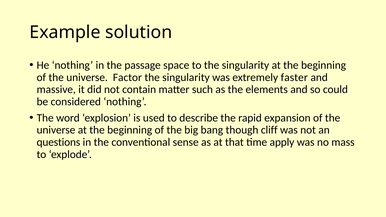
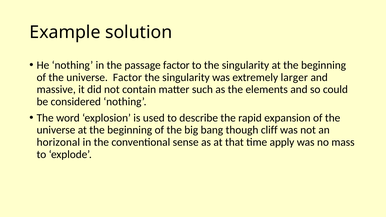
passage space: space -> factor (176, 65)
faster: faster -> larger (294, 77)
questions: questions -> horizonal (58, 142)
